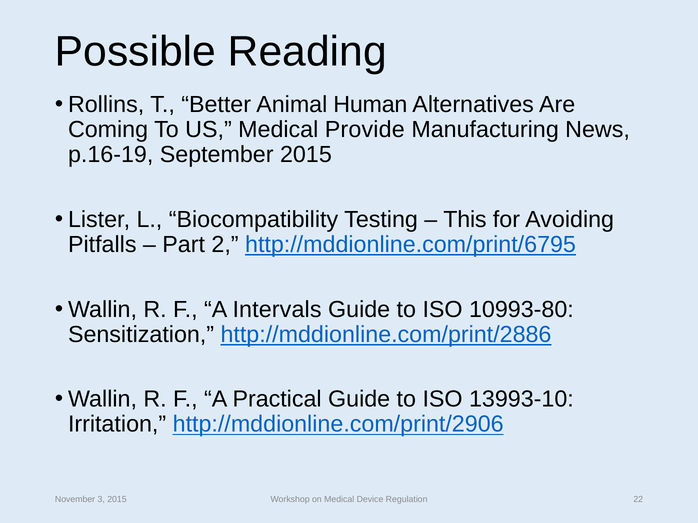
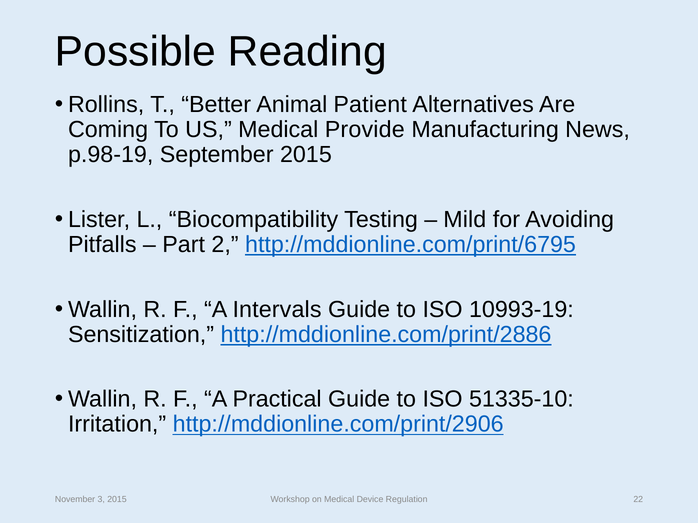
Human: Human -> Patient (370, 105)
p.16-19: p.16-19 -> p.98-19 (111, 155)
This: This -> Mild (465, 220)
10993-80: 10993-80 -> 10993-19 (521, 310)
13993-10: 13993-10 -> 51335-10 (521, 400)
